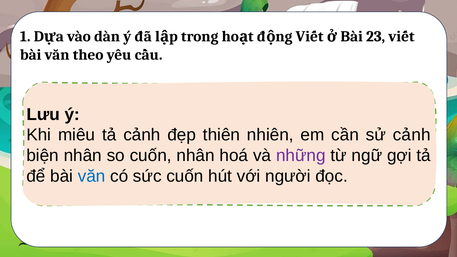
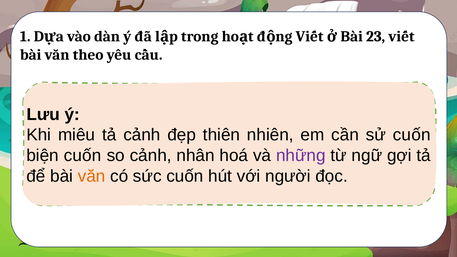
sử cảnh: cảnh -> cuốn (412, 135)
biện nhân: nhân -> cuốn (83, 156)
so cuốn: cuốn -> cảnh (151, 156)
văn colour: blue -> orange (92, 176)
